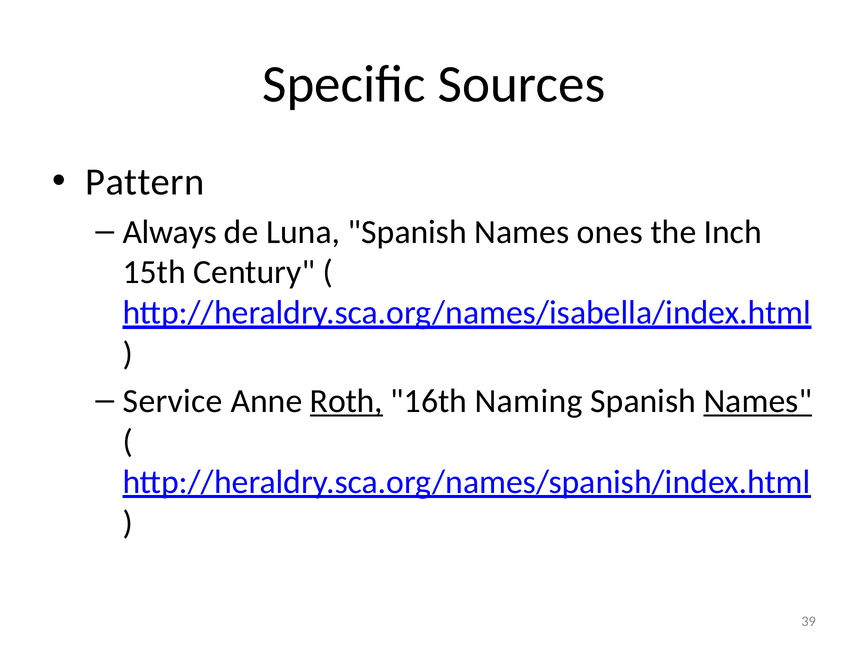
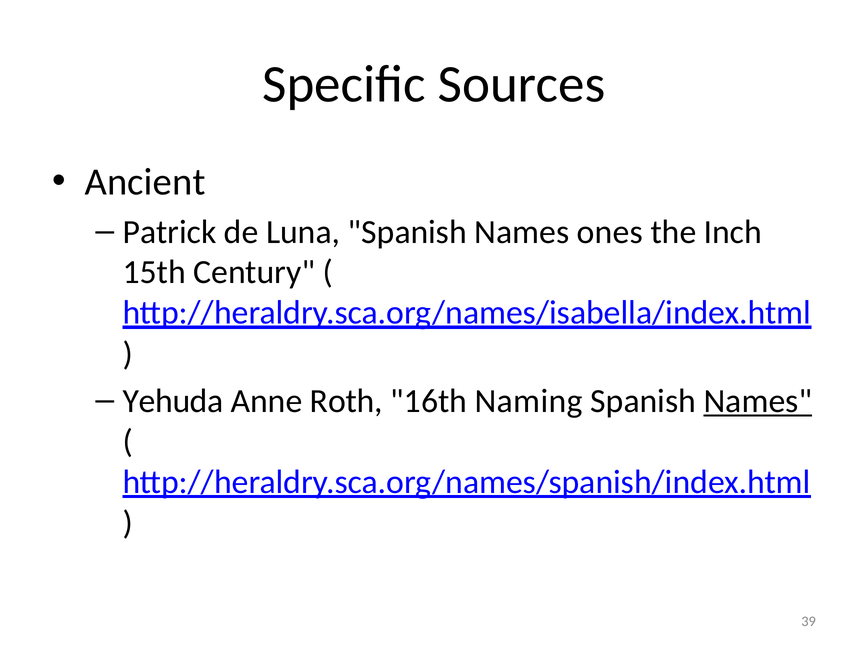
Pattern: Pattern -> Ancient (145, 182)
Always: Always -> Patrick (170, 232)
Service: Service -> Yehuda (173, 401)
Roth underline: present -> none (346, 401)
